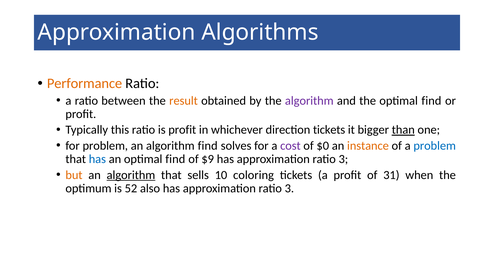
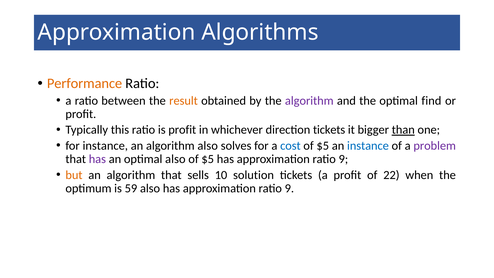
for problem: problem -> instance (105, 146)
algorithm find: find -> also (208, 146)
cost colour: purple -> blue (290, 146)
$0: $0 -> $5 (323, 146)
instance colour: orange -> blue (368, 146)
problem colour: blue -> purple (435, 146)
has colour: blue -> purple (97, 159)
an optimal find: find -> also (175, 159)
$9: $9 -> $5 (208, 159)
3: 3 -> 9 (343, 159)
algorithm underline: present -> none (131, 175)
coloring: coloring -> solution (254, 175)
31: 31 -> 22 (391, 175)
52: 52 -> 59 (131, 188)
3: 3 -> 9 (289, 188)
